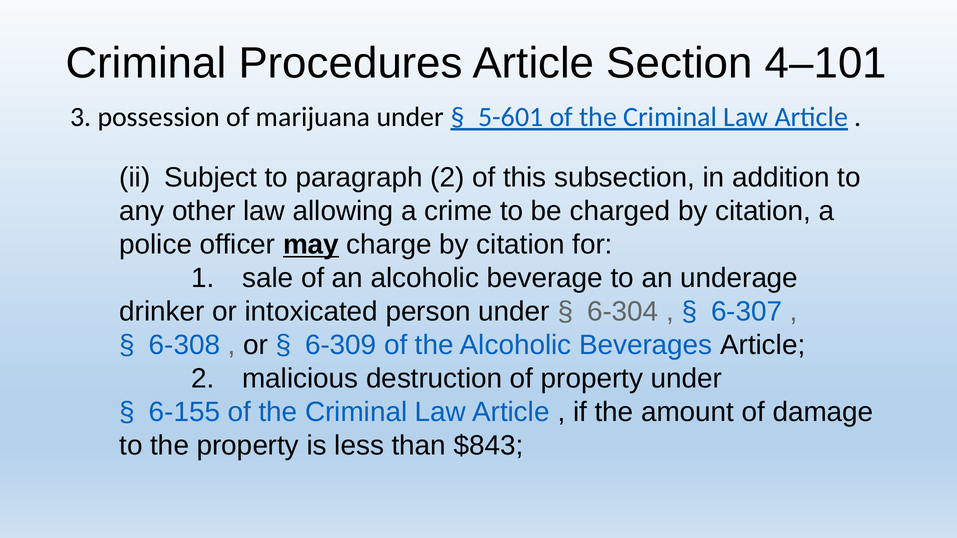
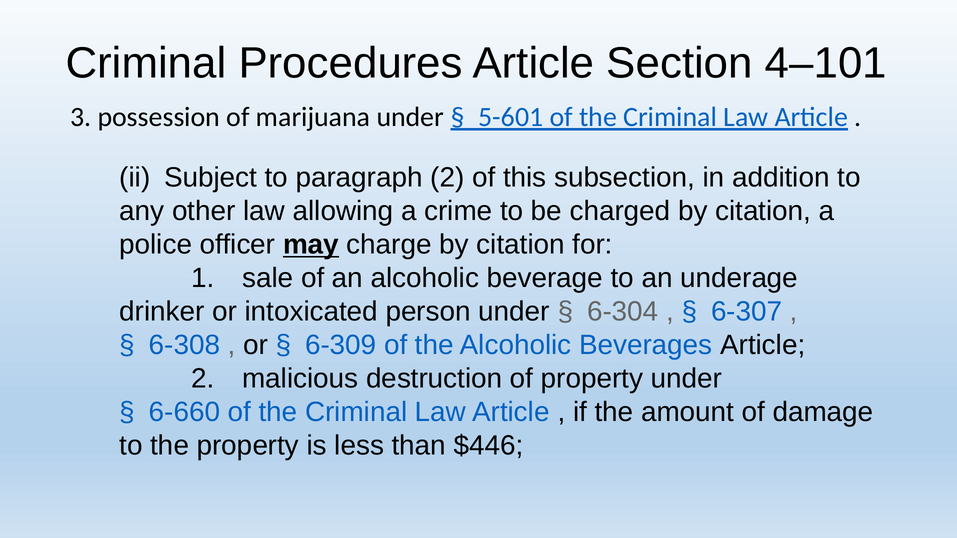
6-155: 6-155 -> 6-660 (184, 412)
$843: $843 -> $446 (488, 446)
